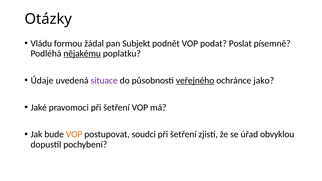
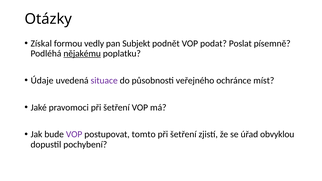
Vládu: Vládu -> Získal (41, 43)
žádal: žádal -> vedly (94, 43)
veřejného underline: present -> none (195, 81)
jako: jako -> míst (264, 81)
VOP colour: orange -> purple (74, 134)
soudci: soudci -> tomto (144, 134)
